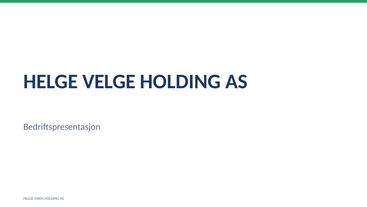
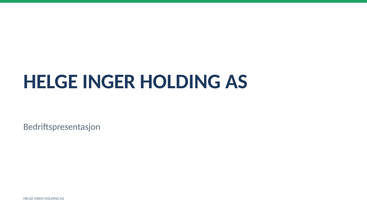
VELGE: VELGE -> INGER (109, 81)
